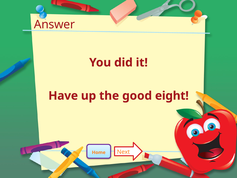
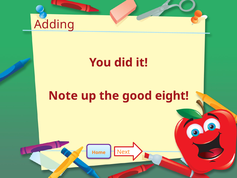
Answer: Answer -> Adding (54, 25)
Have: Have -> Note (63, 96)
